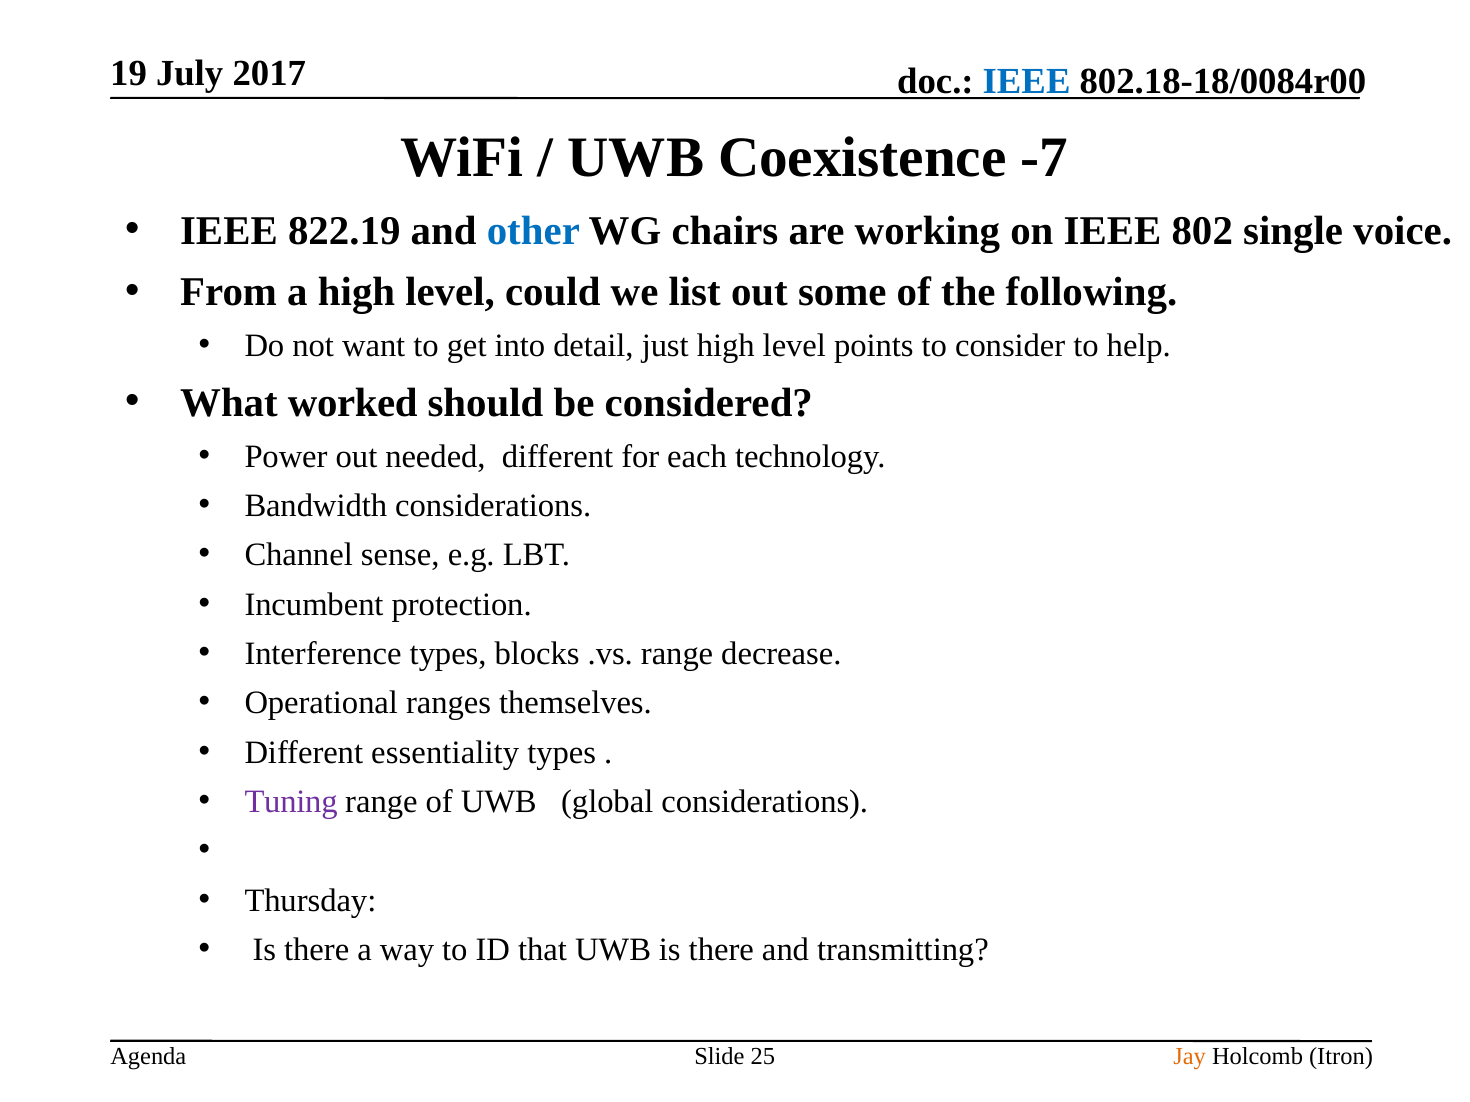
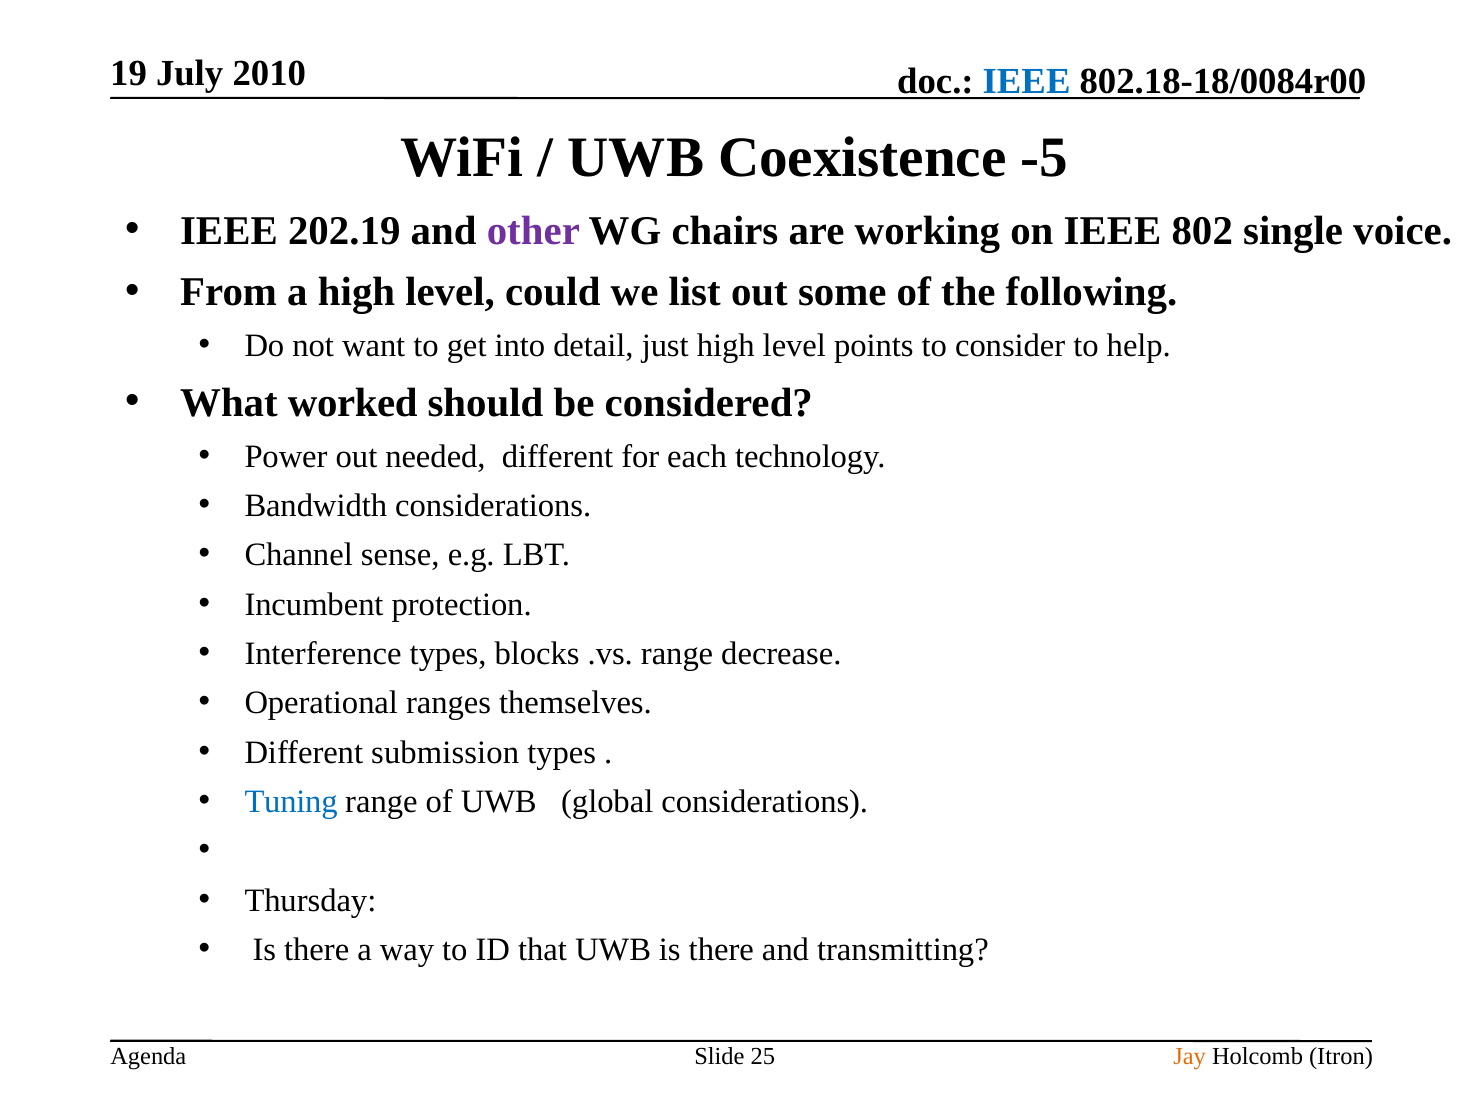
2017: 2017 -> 2010 (269, 73)
-7: -7 -> -5 (1044, 158)
822.19: 822.19 -> 202.19 (344, 231)
other colour: blue -> purple (533, 231)
essentiality: essentiality -> submission (445, 753)
Tuning colour: purple -> blue (291, 802)
